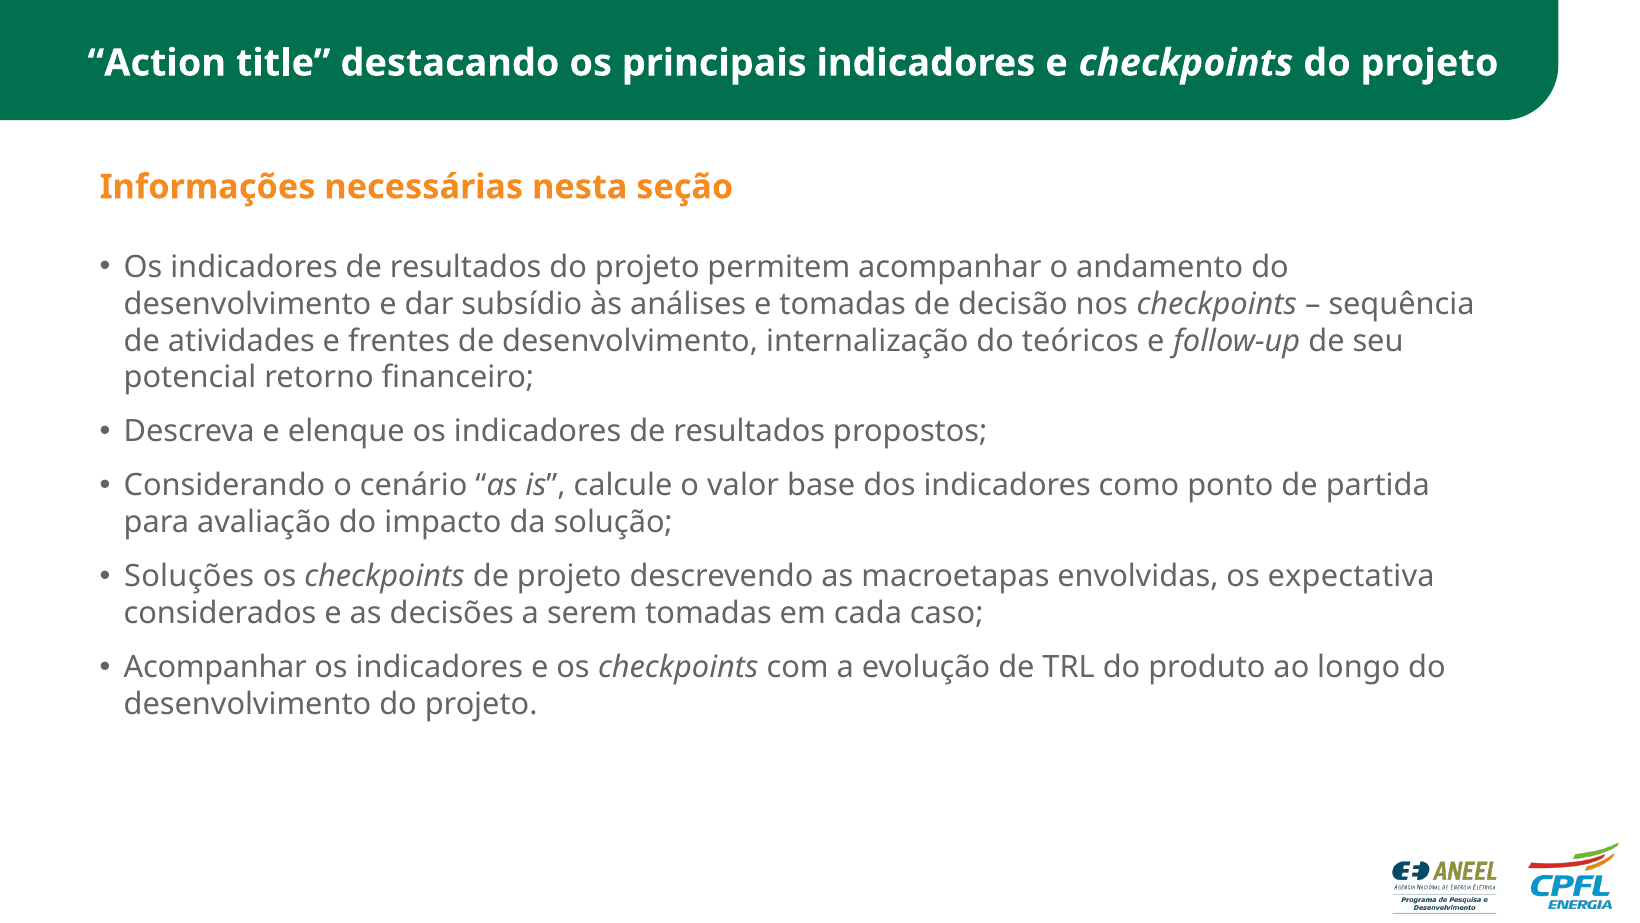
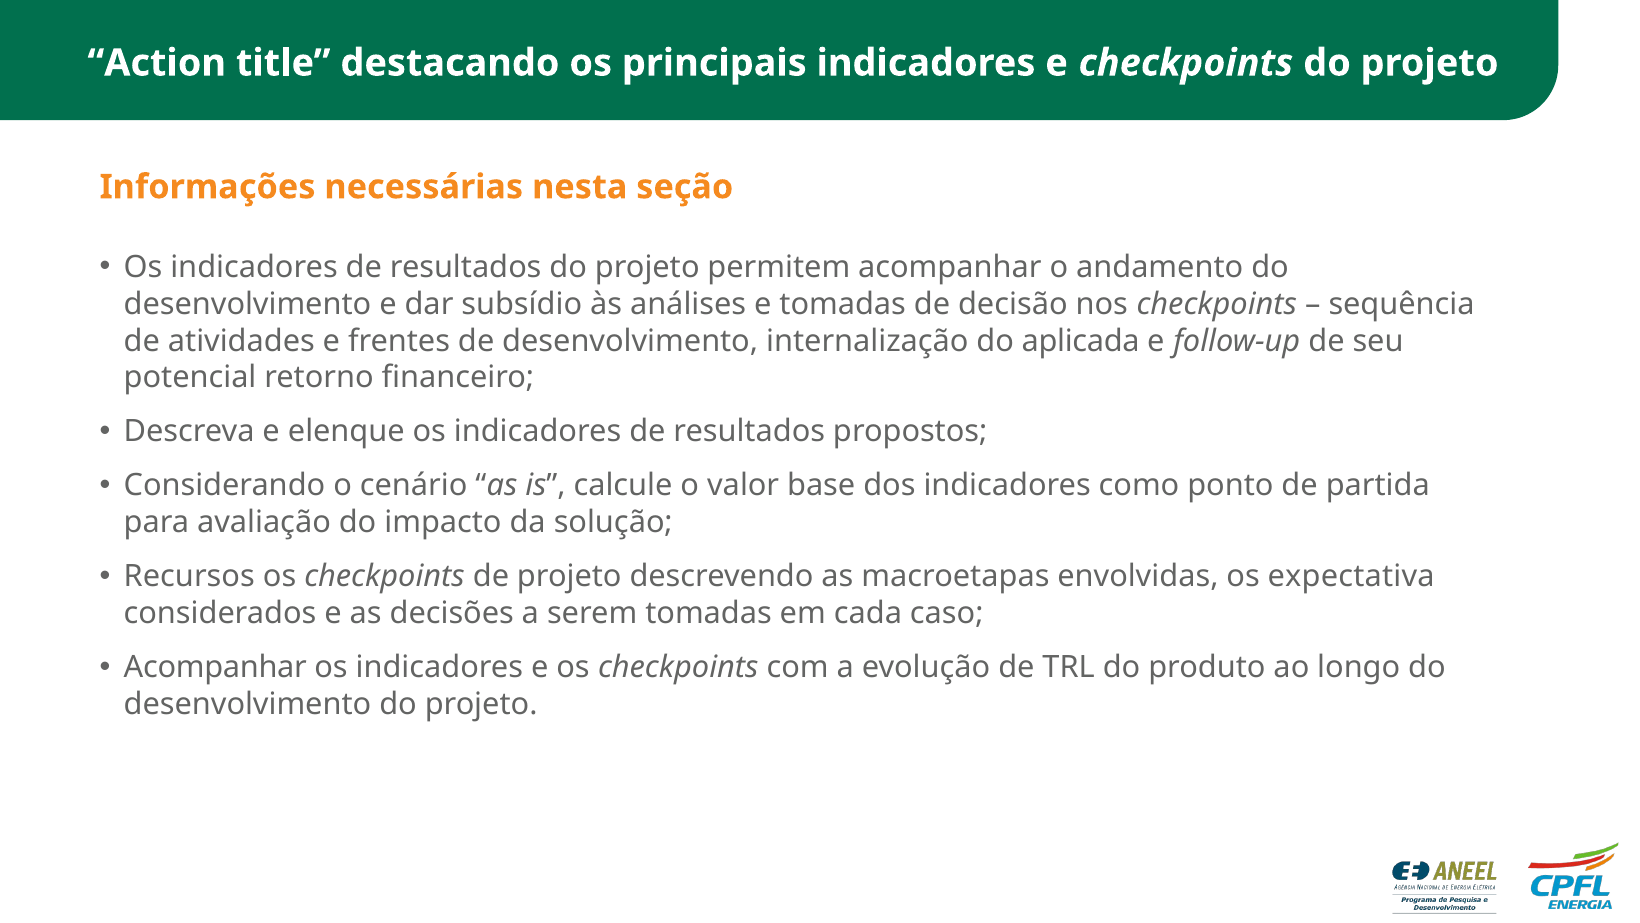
teóricos: teóricos -> aplicada (1081, 341)
Soluções: Soluções -> Recursos (189, 576)
